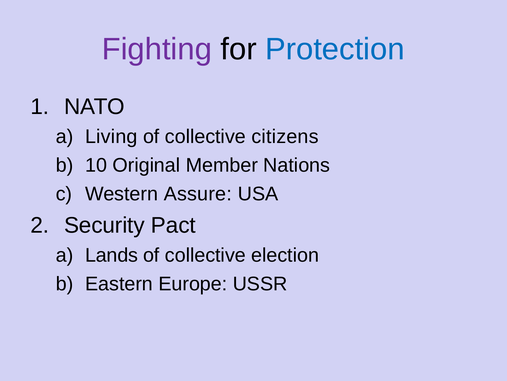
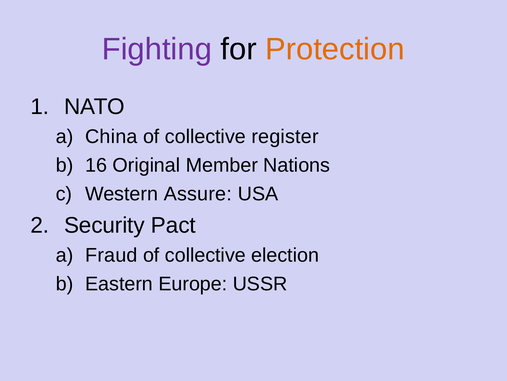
Protection colour: blue -> orange (335, 49)
Living: Living -> China (111, 136)
citizens: citizens -> register (285, 136)
10: 10 -> 16 (96, 165)
Lands: Lands -> Fraud (111, 255)
